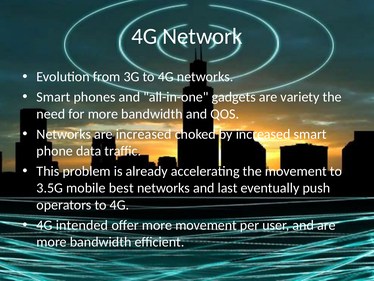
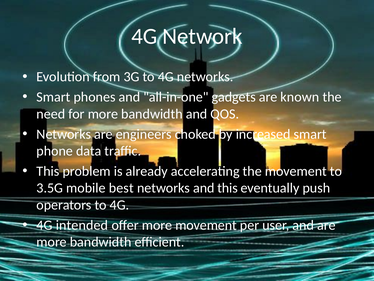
variety: variety -> known (300, 97)
are increased: increased -> engineers (144, 134)
and last: last -> this (228, 188)
